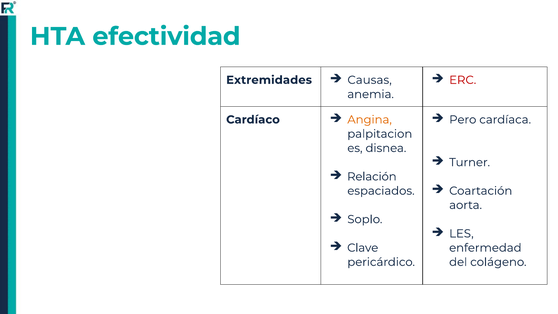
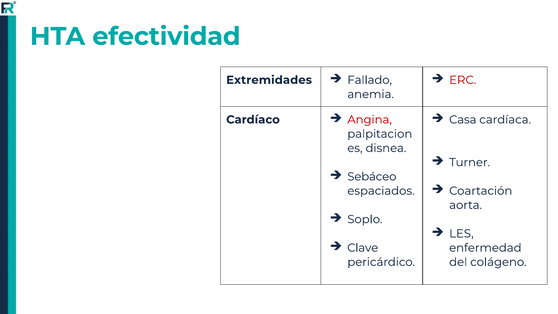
Causas: Causas -> Fallado (370, 80)
Pero: Pero -> Casa (463, 120)
Angina colour: orange -> red (370, 120)
Relación: Relación -> Sebáceo (372, 177)
